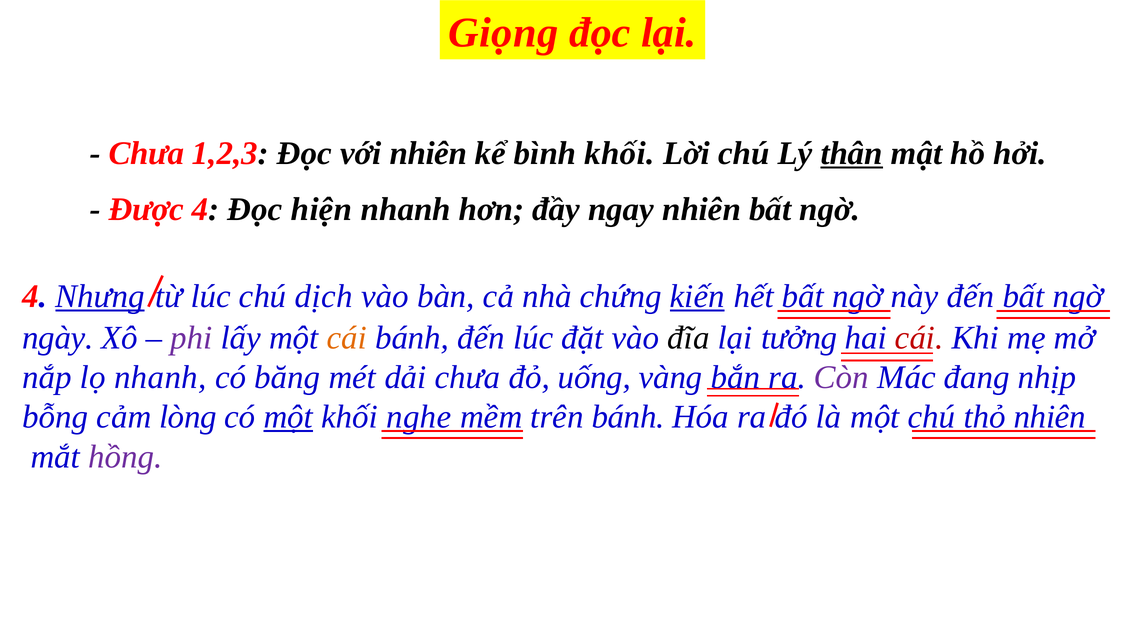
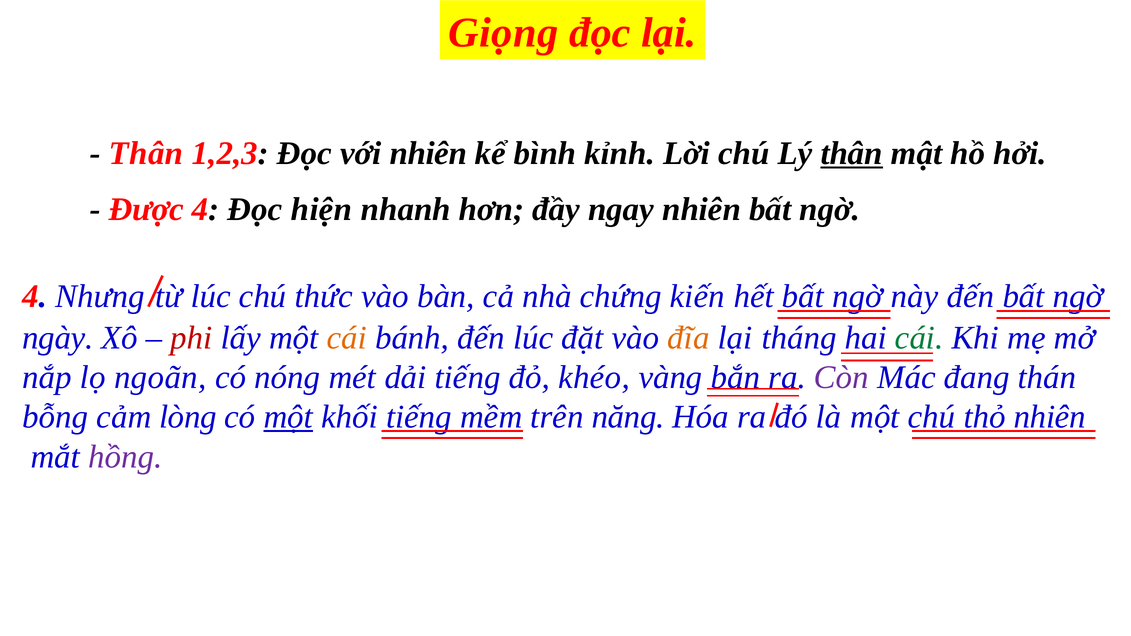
Chưa: Chưa -> Thân (146, 153)
bình khối: khối -> kỉnh (620, 153)
Nhưng underline: present -> none (100, 296)
dịch: dịch -> thức (324, 296)
kiến underline: present -> none (697, 296)
phi colour: purple -> red (192, 338)
đĩa colour: black -> orange (688, 338)
tưởng: tưởng -> tháng (799, 338)
cái colour: red -> green (919, 338)
lọ nhanh: nhanh -> ngoãn (160, 378)
băng: băng -> nóng (287, 378)
dải chưa: chưa -> tiếng (468, 378)
uống: uống -> khéo (594, 378)
nhịp: nhịp -> thán (1047, 378)
khối nghe: nghe -> tiếng (419, 417)
trên bánh: bánh -> năng (628, 417)
